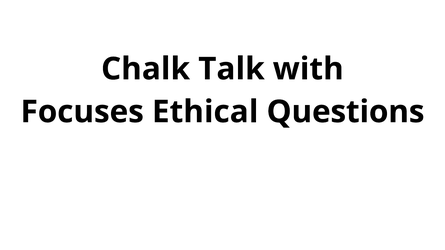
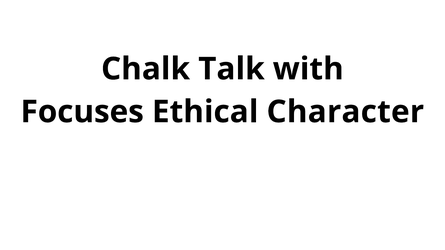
Questions: Questions -> Character (345, 112)
